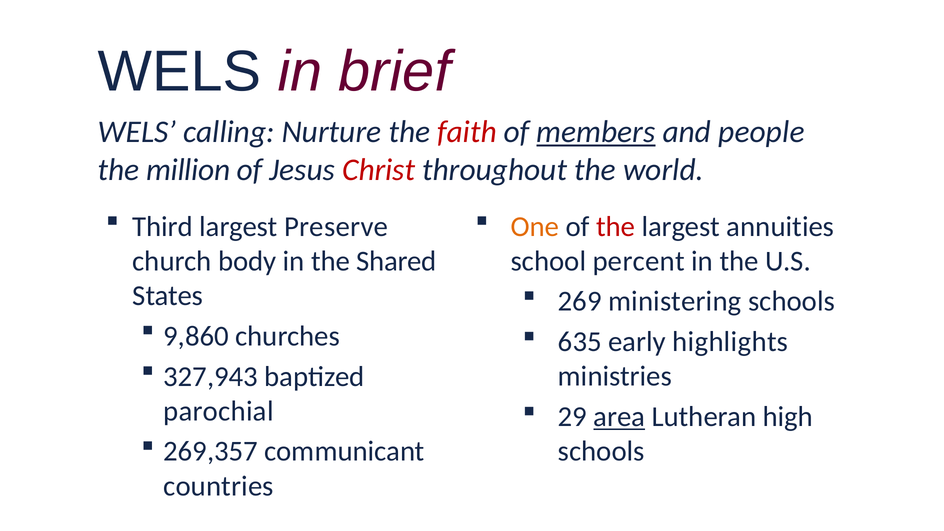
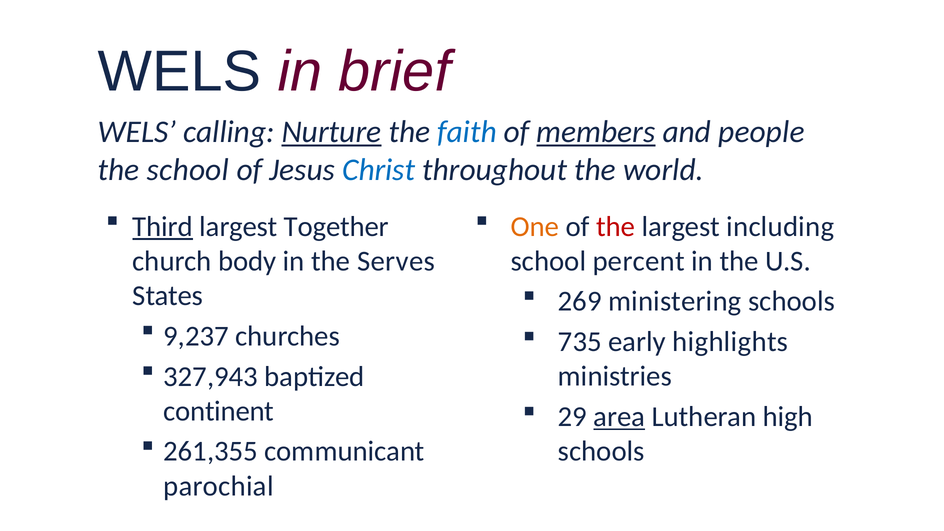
Nurture underline: none -> present (332, 132)
faith colour: red -> blue (467, 132)
the million: million -> school (188, 170)
Christ colour: red -> blue (379, 170)
annuities: annuities -> including (780, 227)
Third underline: none -> present (163, 227)
Preserve: Preserve -> Together (336, 227)
Shared: Shared -> Serves (396, 261)
9,860: 9,860 -> 9,237 (196, 336)
635: 635 -> 735 (580, 342)
parochial: parochial -> continent (219, 411)
269,357: 269,357 -> 261,355 (211, 451)
countries: countries -> parochial (218, 486)
